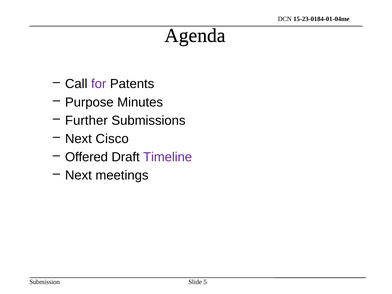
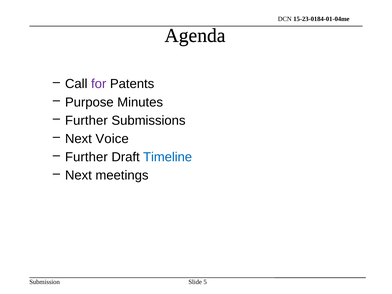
Cisco: Cisco -> Voice (112, 139)
Offered: Offered -> Further (86, 157)
Timeline colour: purple -> blue (168, 157)
